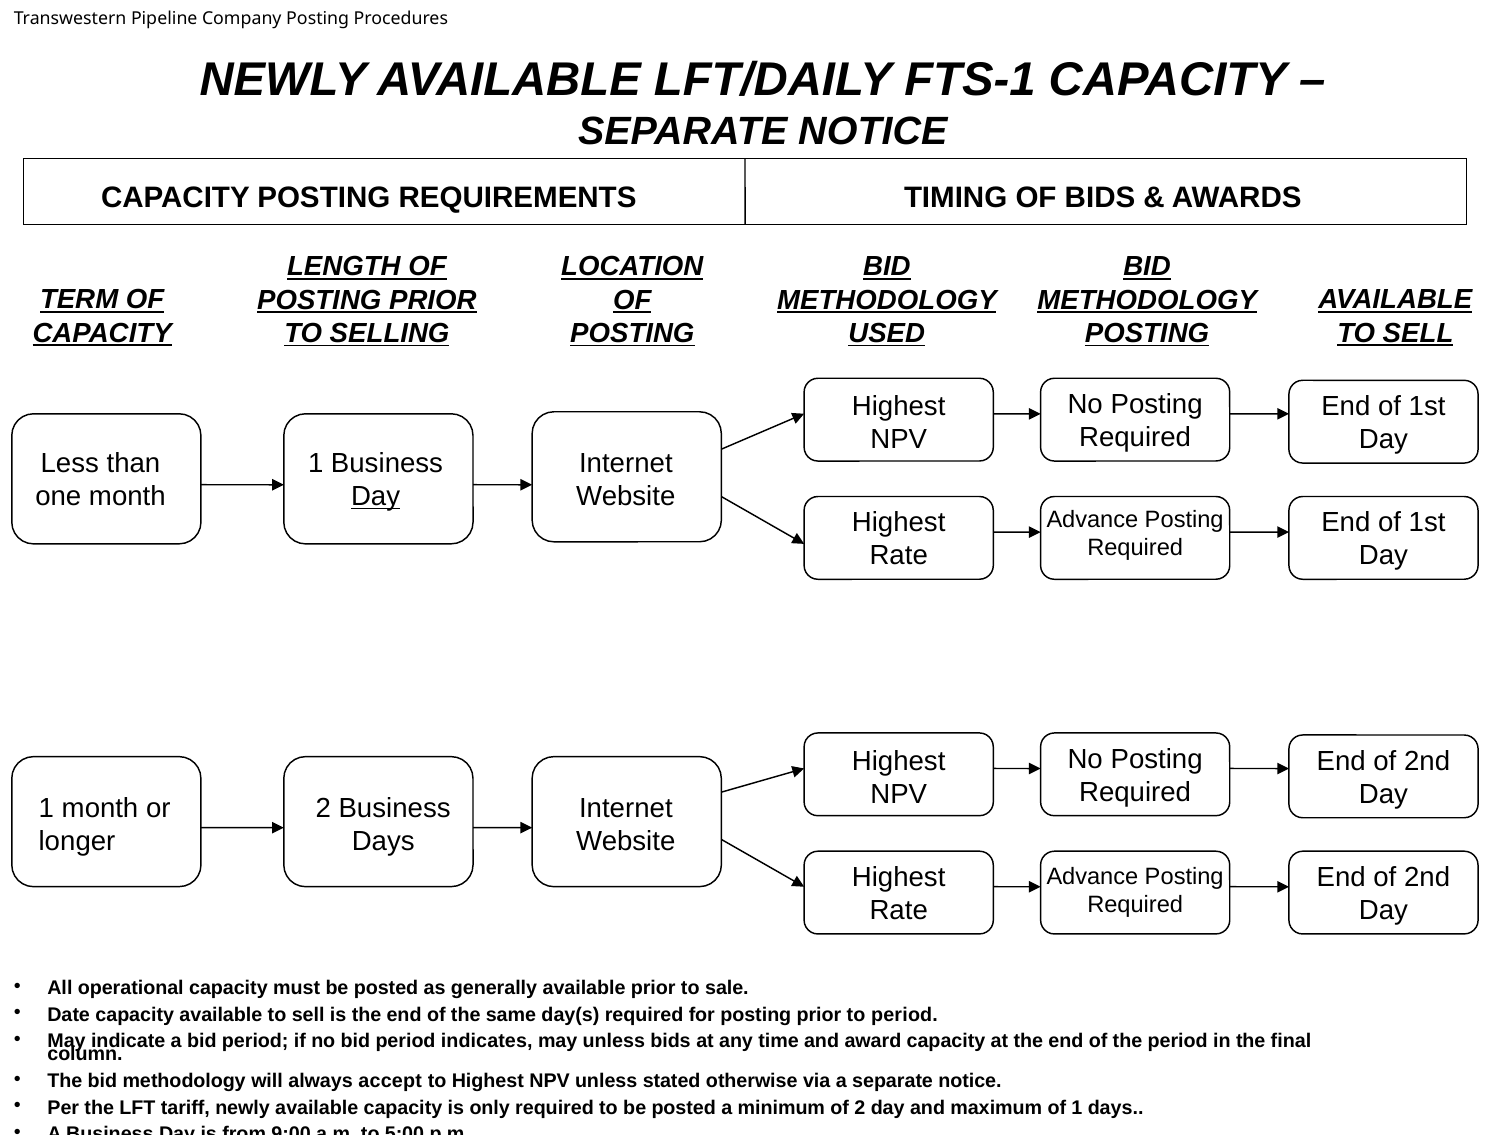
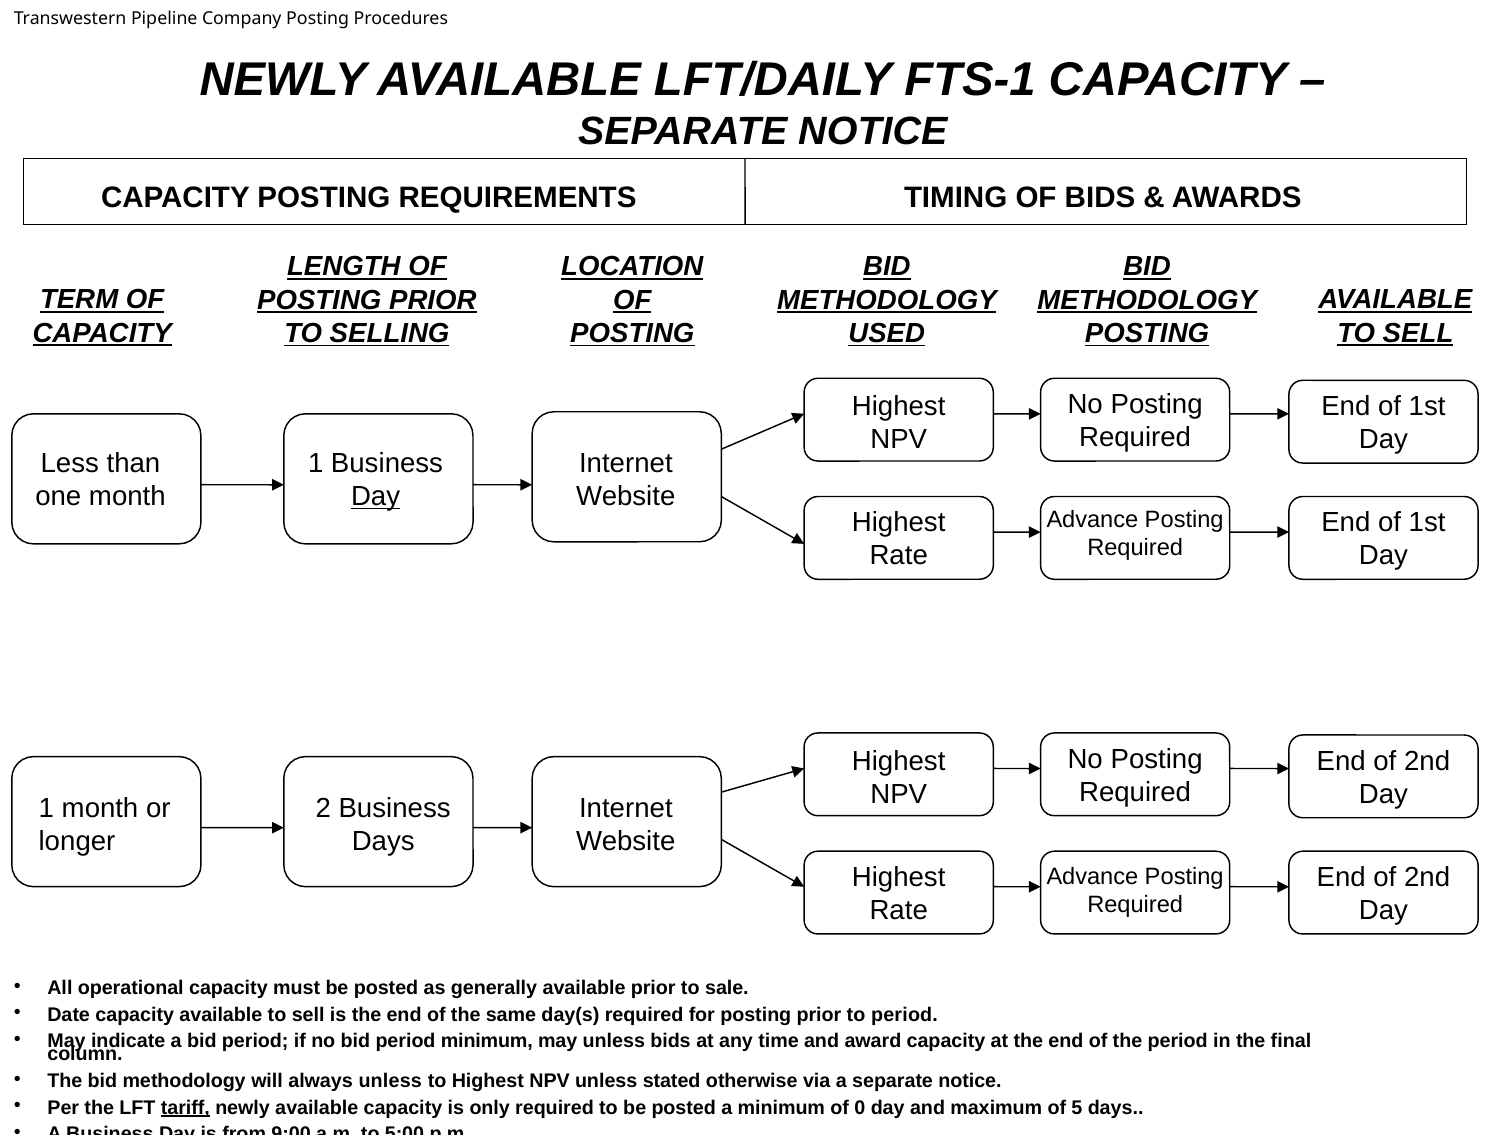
period indicates: indicates -> minimum (487, 1042)
always accept: accept -> unless (390, 1081)
tariff underline: none -> present (185, 1108)
of 2: 2 -> 0 (860, 1108)
of 1: 1 -> 5 (1077, 1108)
